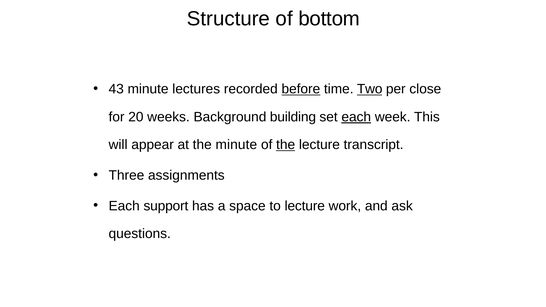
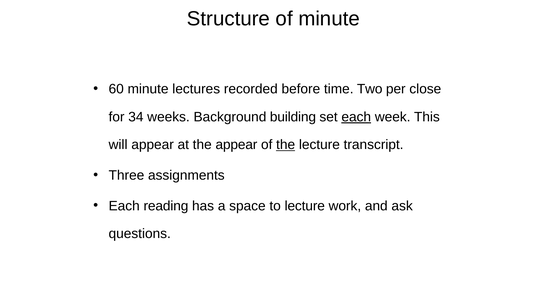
of bottom: bottom -> minute (329, 19)
43: 43 -> 60 (116, 89)
before underline: present -> none (301, 89)
Two underline: present -> none (370, 89)
20: 20 -> 34 (136, 117)
the minute: minute -> appear (236, 145)
support: support -> reading (166, 206)
